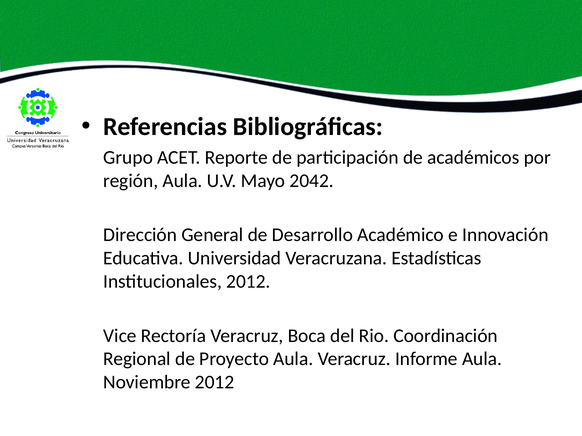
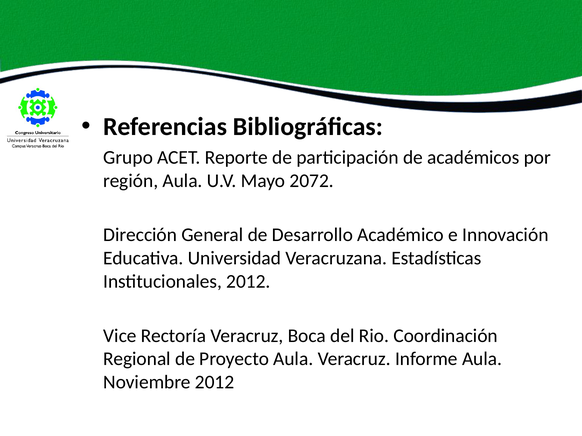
2042: 2042 -> 2072 (312, 181)
